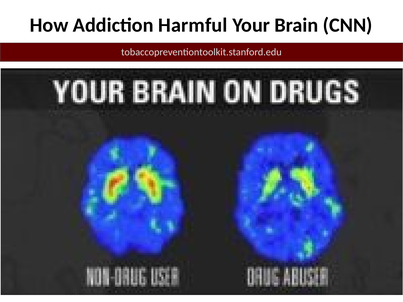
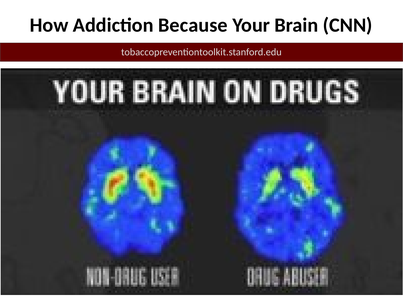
Harmful: Harmful -> Because (193, 25)
